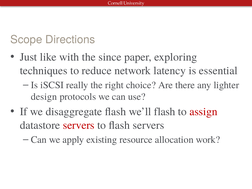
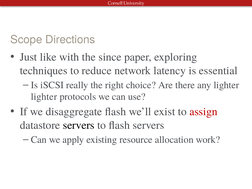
design: design -> lighter (44, 97)
we’ll flash: flash -> exist (165, 112)
servers colour: red -> black (79, 125)
